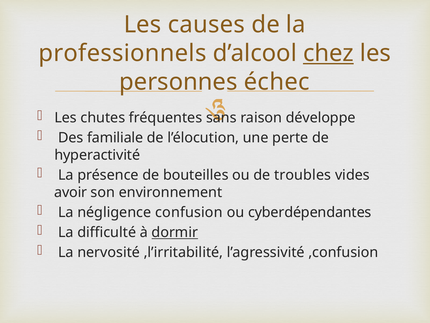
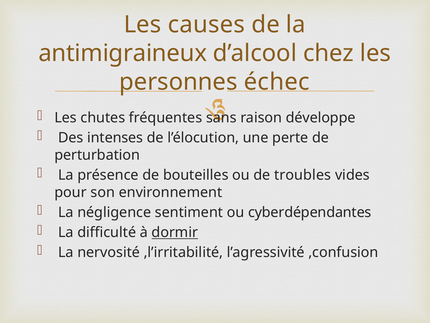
professionnels: professionnels -> antimigraineux (123, 53)
chez underline: present -> none (328, 53)
familiale: familiale -> intenses (115, 138)
hyperactivité: hyperactivité -> perturbation (97, 155)
avoir: avoir -> pour (71, 192)
confusion: confusion -> sentiment (189, 212)
